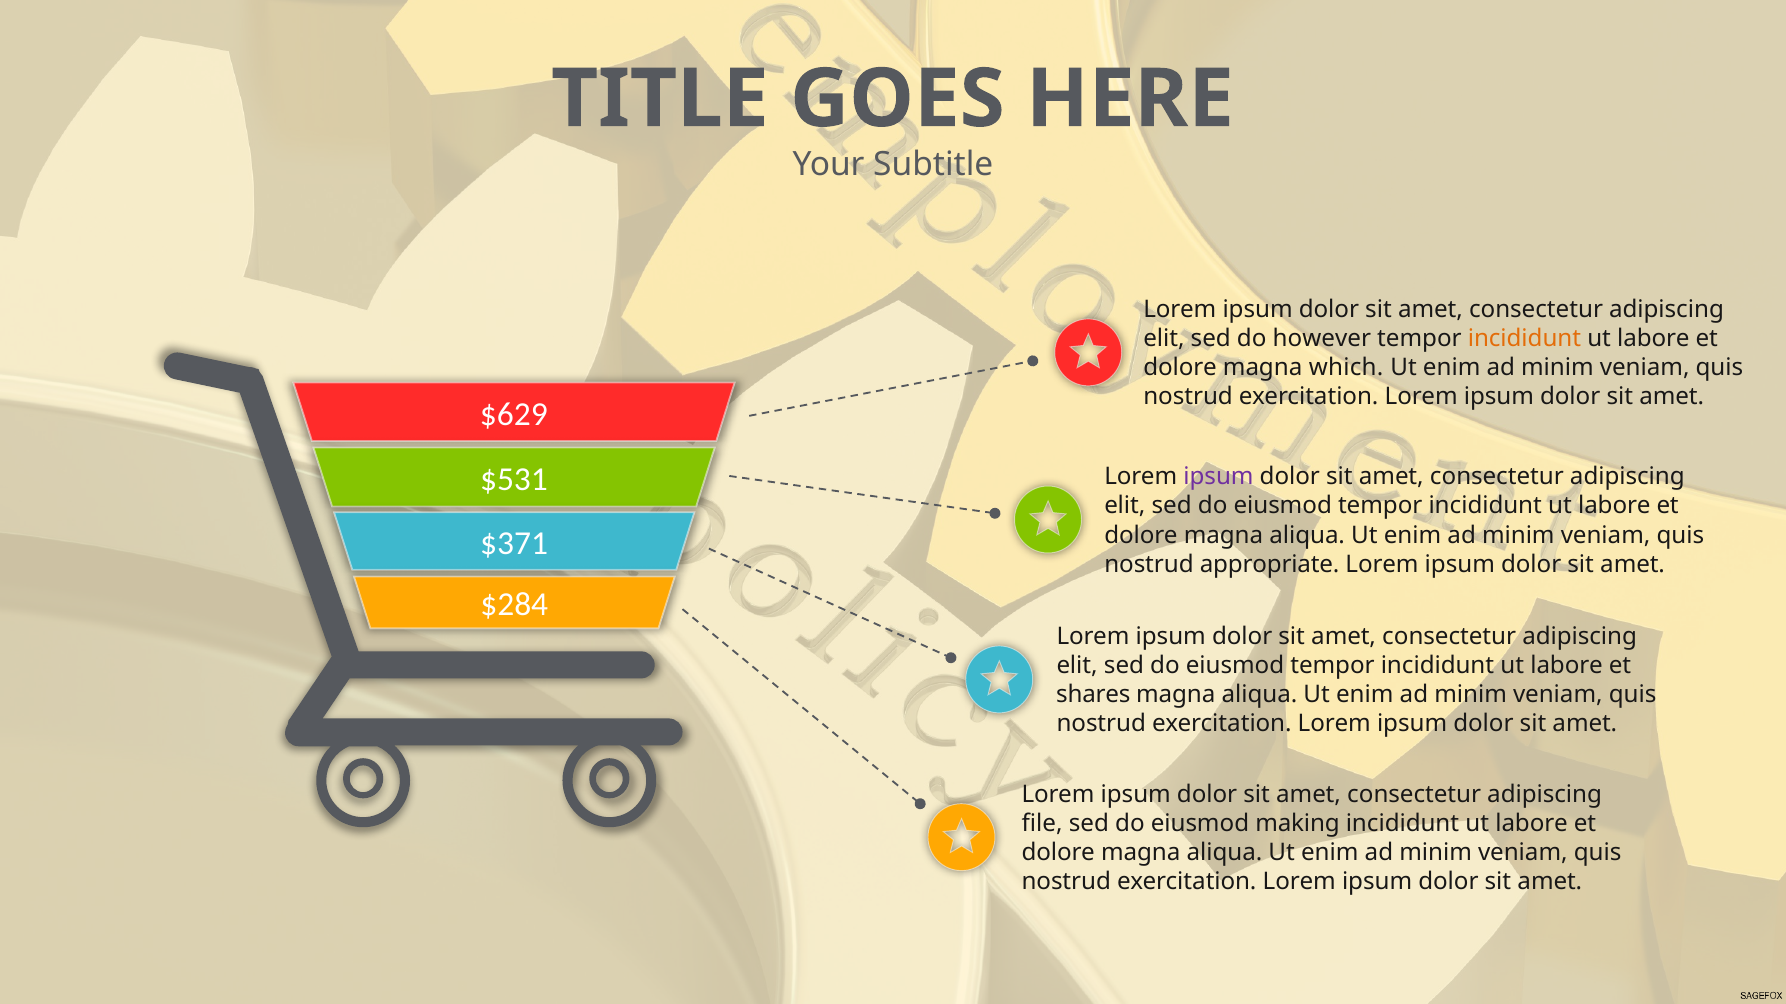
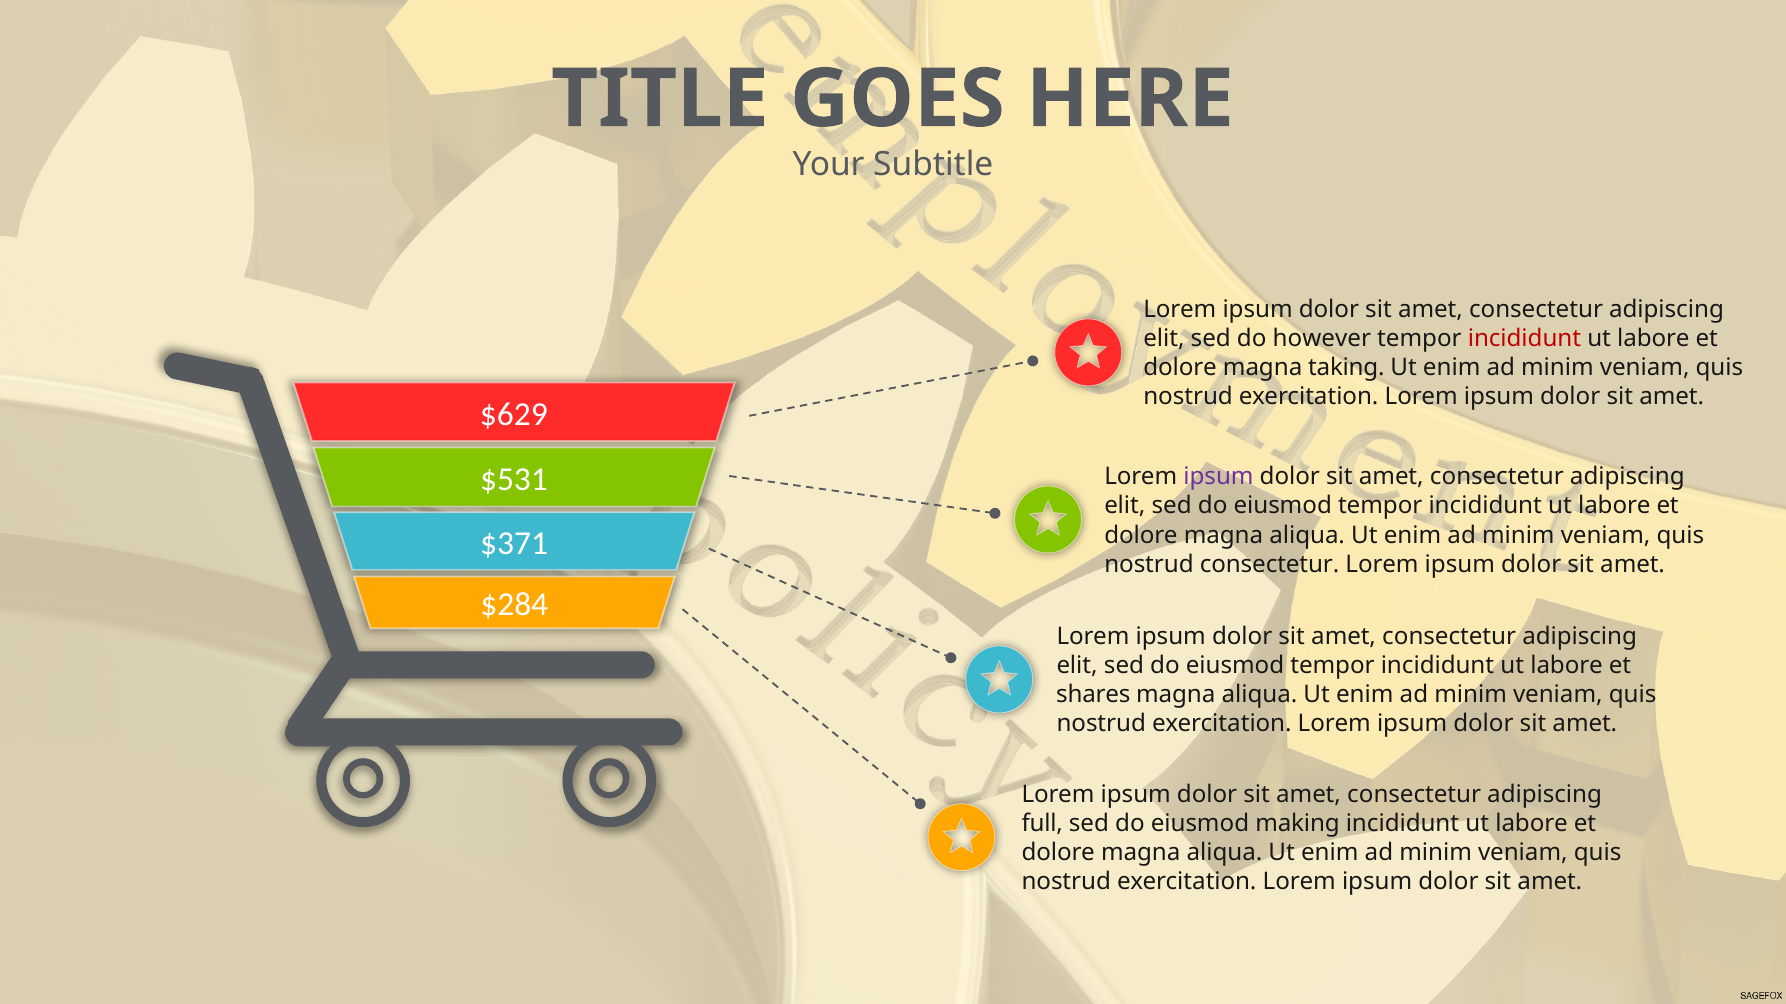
incididunt colour: orange -> red (1524, 339)
which: which -> taking (1346, 368)
nostrud appropriate: appropriate -> consectetur (1270, 564)
file: file -> full (1042, 824)
